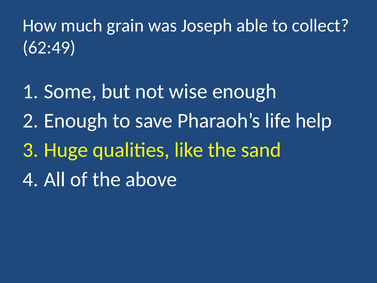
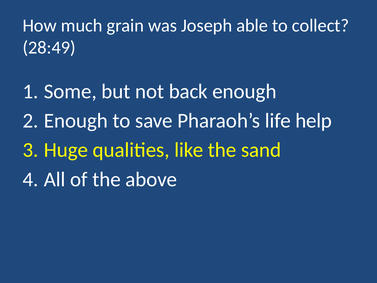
62:49: 62:49 -> 28:49 (49, 47)
wise: wise -> back (188, 91)
